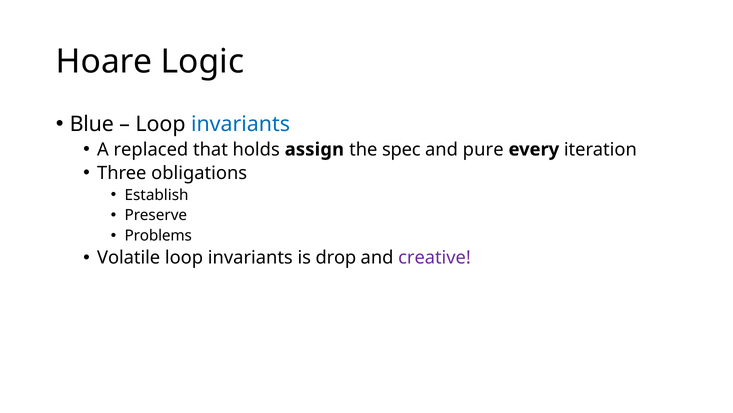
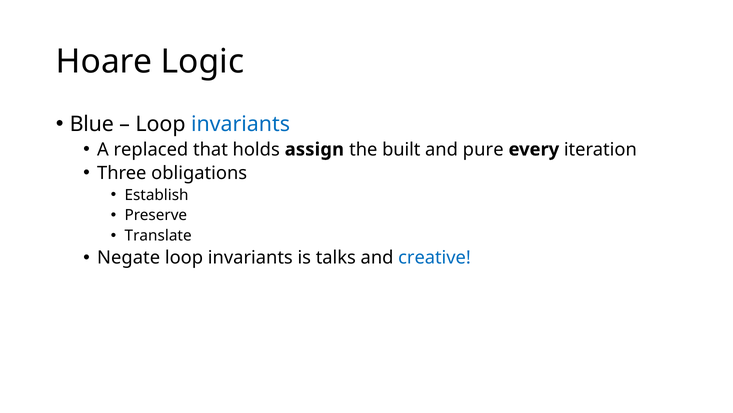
spec: spec -> built (401, 149)
Problems: Problems -> Translate (158, 235)
Volatile: Volatile -> Negate (129, 257)
drop: drop -> talks (336, 257)
creative colour: purple -> blue (435, 257)
